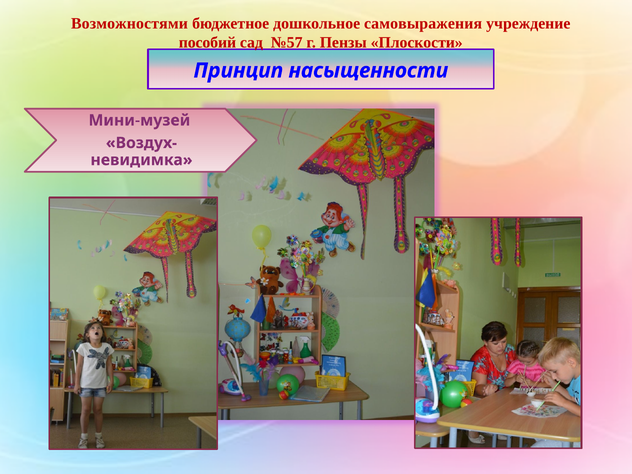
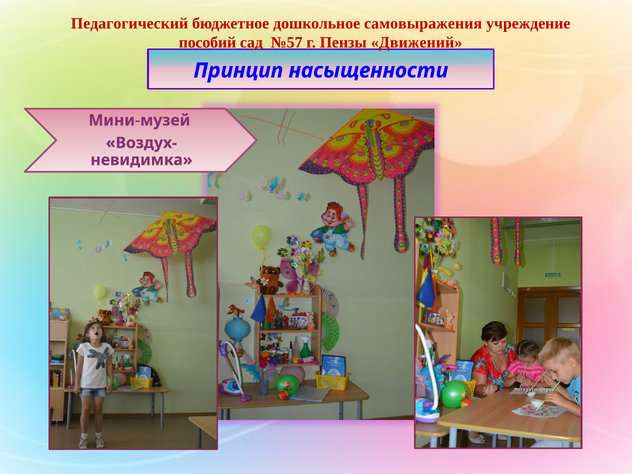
Возможностями: Возможностями -> Педагогический (130, 24)
Плоскости: Плоскости -> Движений (417, 43)
